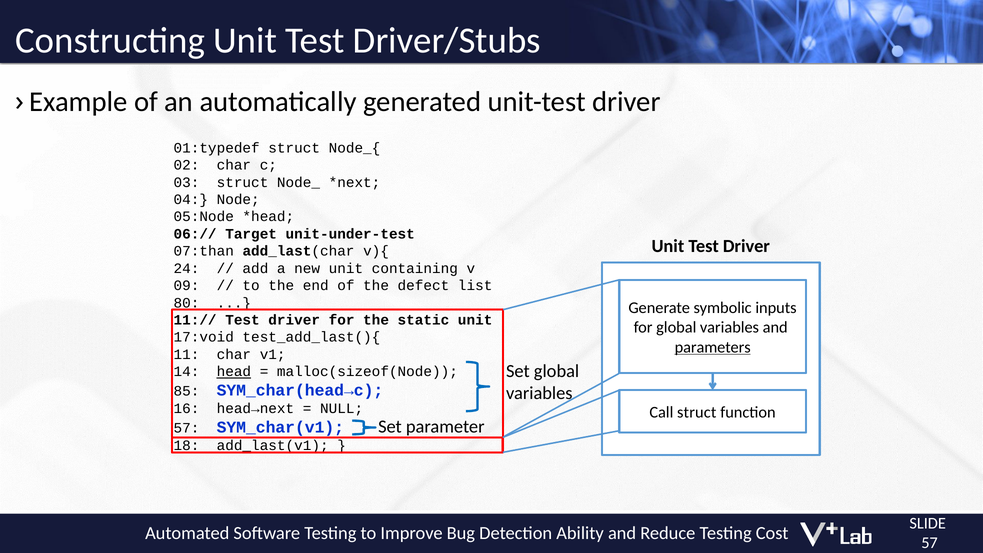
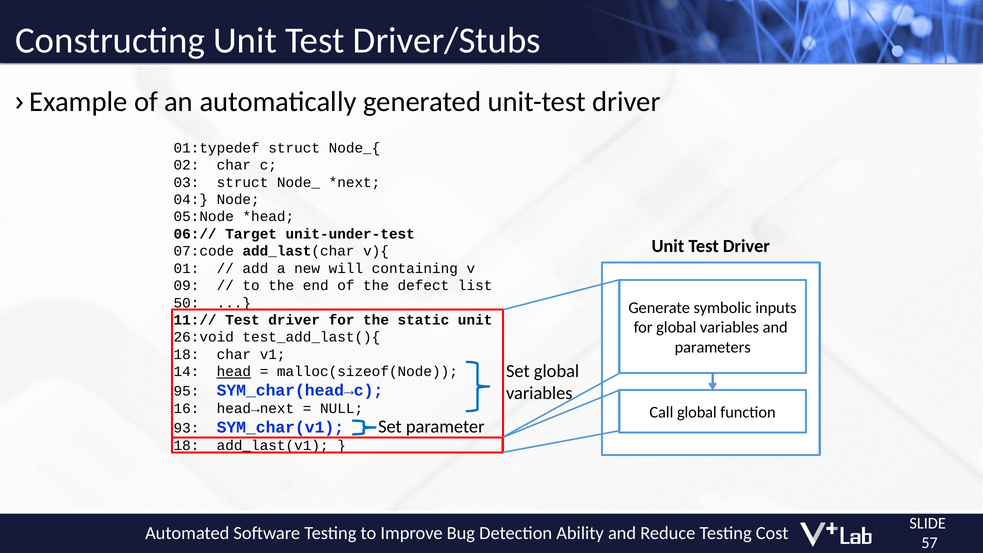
07:than: 07:than -> 07:code (204, 251)
24: 24 -> 01 (186, 268)
new unit: unit -> will (346, 268)
80: 80 -> 50 (186, 303)
17:void: 17:void -> 26:void (204, 337)
parameters underline: present -> none (713, 347)
11: 11 -> 18 (186, 354)
85: 85 -> 95 (186, 391)
Call struct: struct -> global (697, 412)
57: 57 -> 93 (186, 428)
